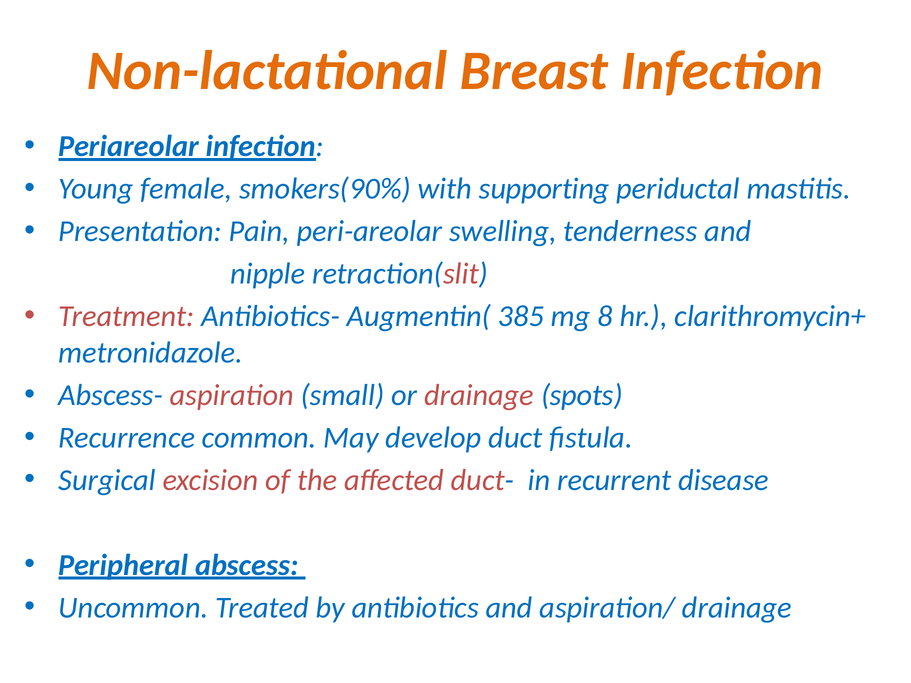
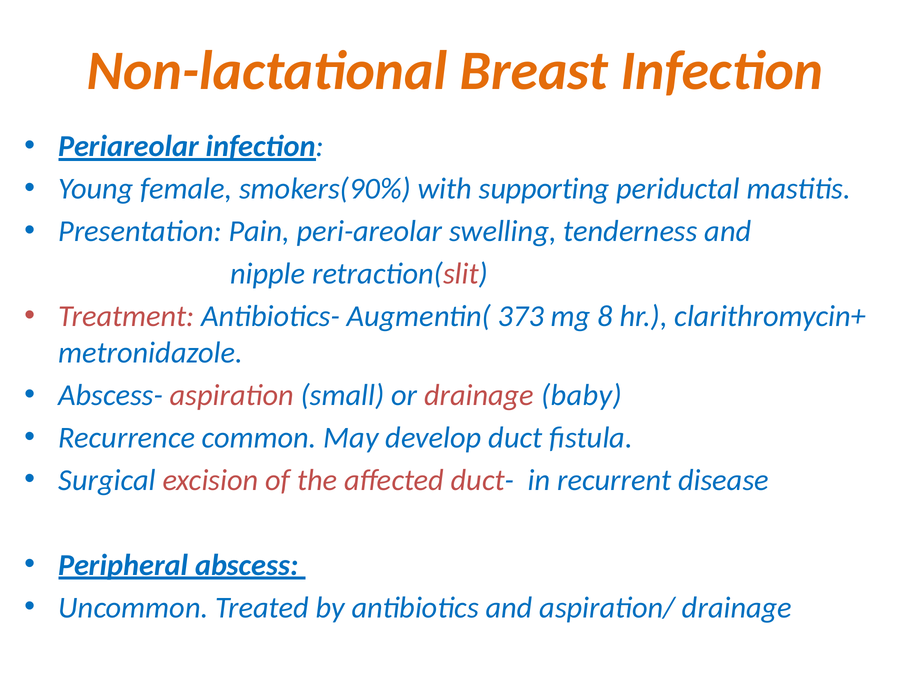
385: 385 -> 373 (521, 316)
spots: spots -> baby (582, 395)
